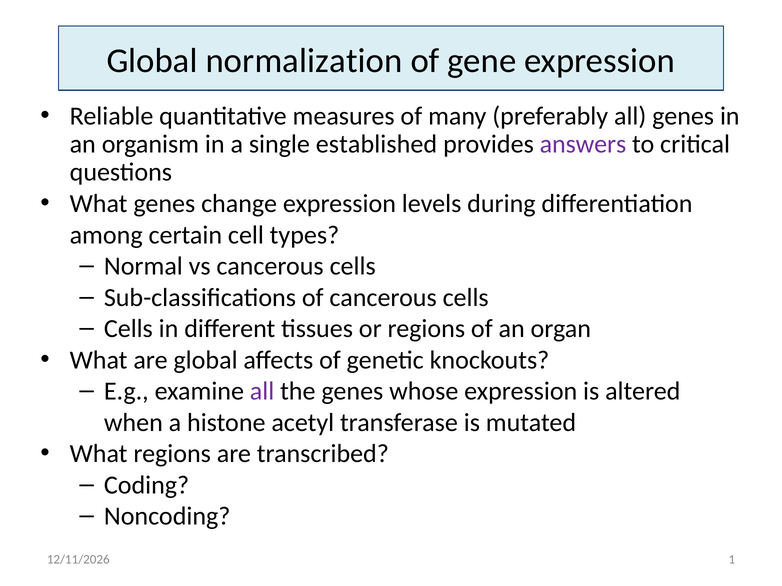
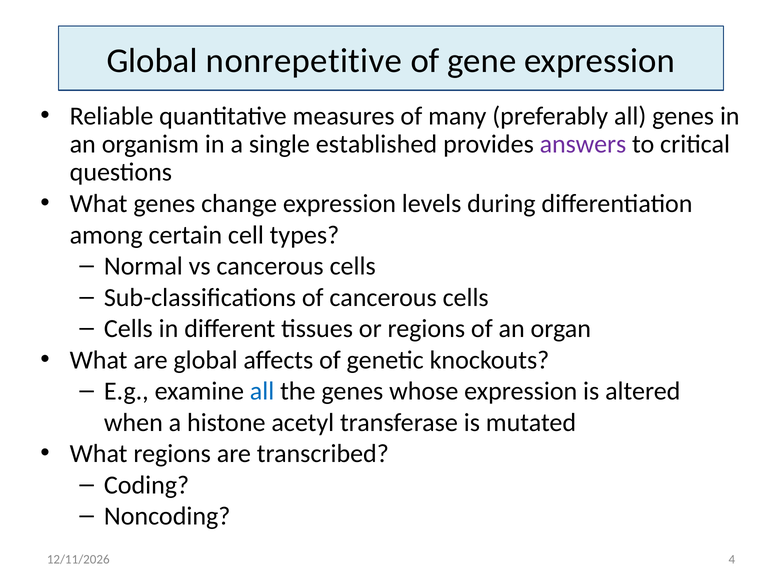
normalization: normalization -> nonrepetitive (304, 61)
all colour: purple -> blue (262, 392)
1: 1 -> 4 (732, 560)
